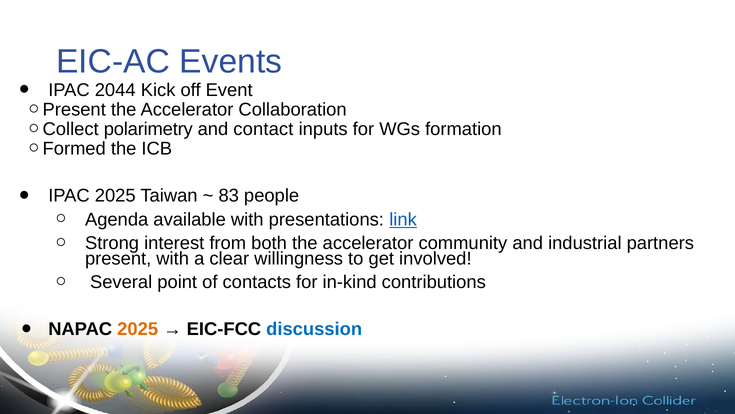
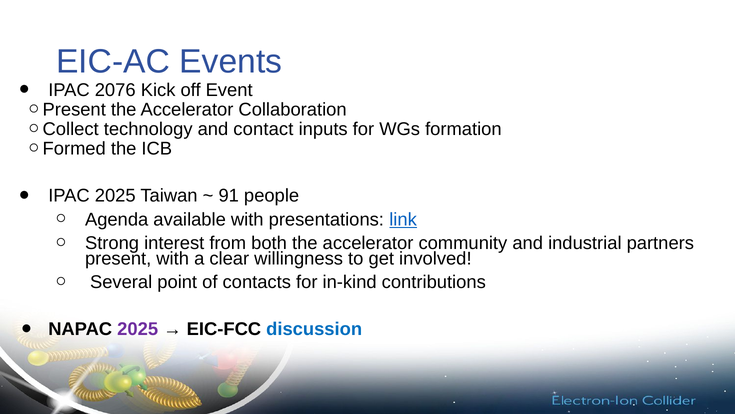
2044: 2044 -> 2076 (115, 90)
polarimetry: polarimetry -> technology (148, 129)
83: 83 -> 91 (229, 196)
2025 colour: orange -> purple (138, 329)
